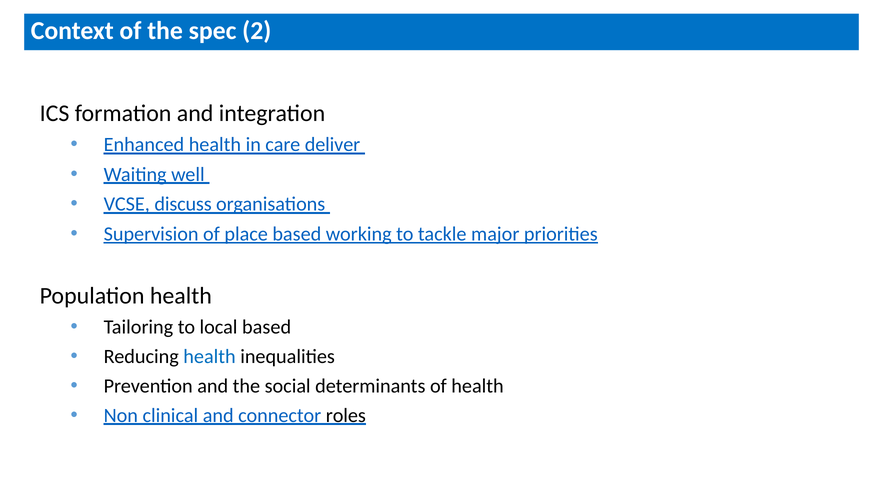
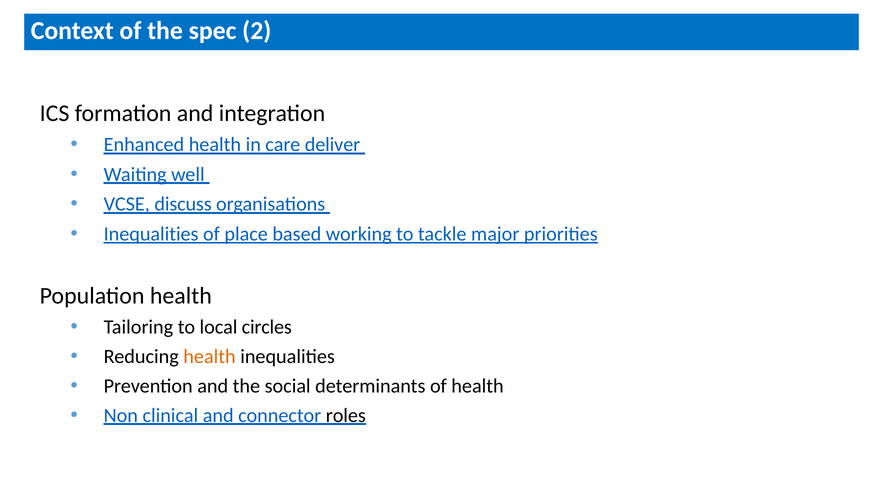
Supervision: Supervision -> Inequalities (151, 234)
local based: based -> circles (267, 327)
health colour: blue -> orange (210, 356)
